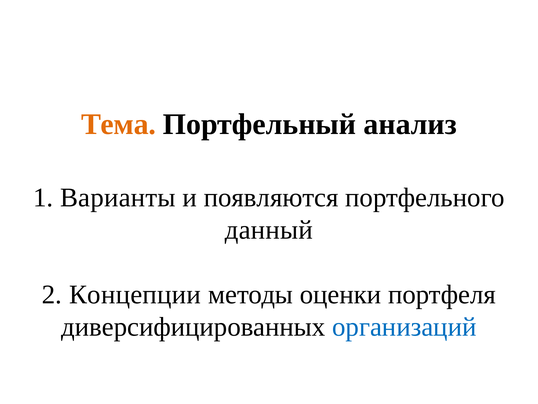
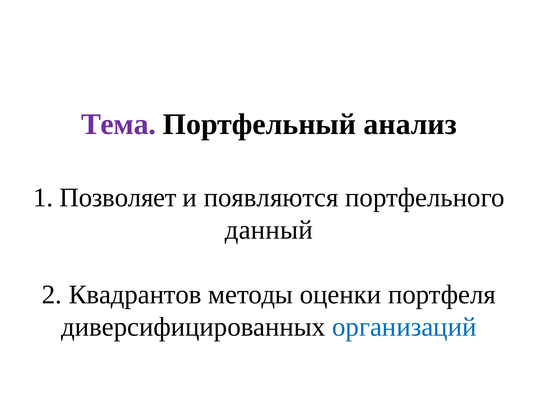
Тема colour: orange -> purple (118, 124)
Варианты: Варианты -> Позволяет (118, 197)
Концепции: Концепции -> Квадрантов (135, 294)
